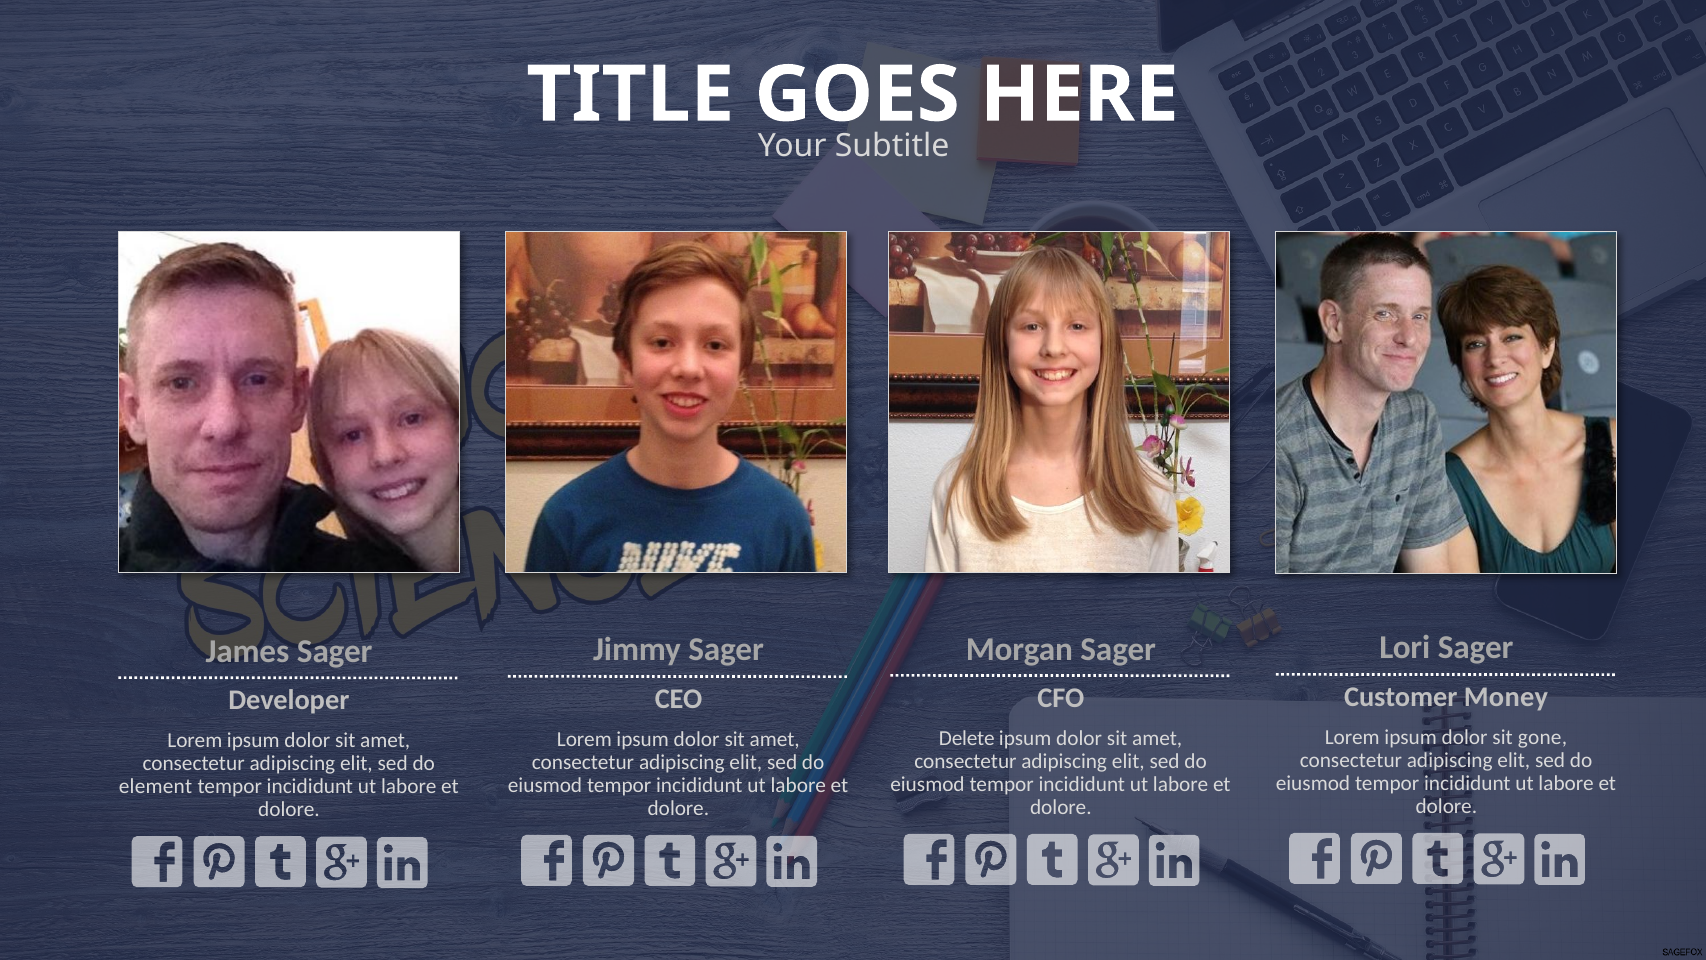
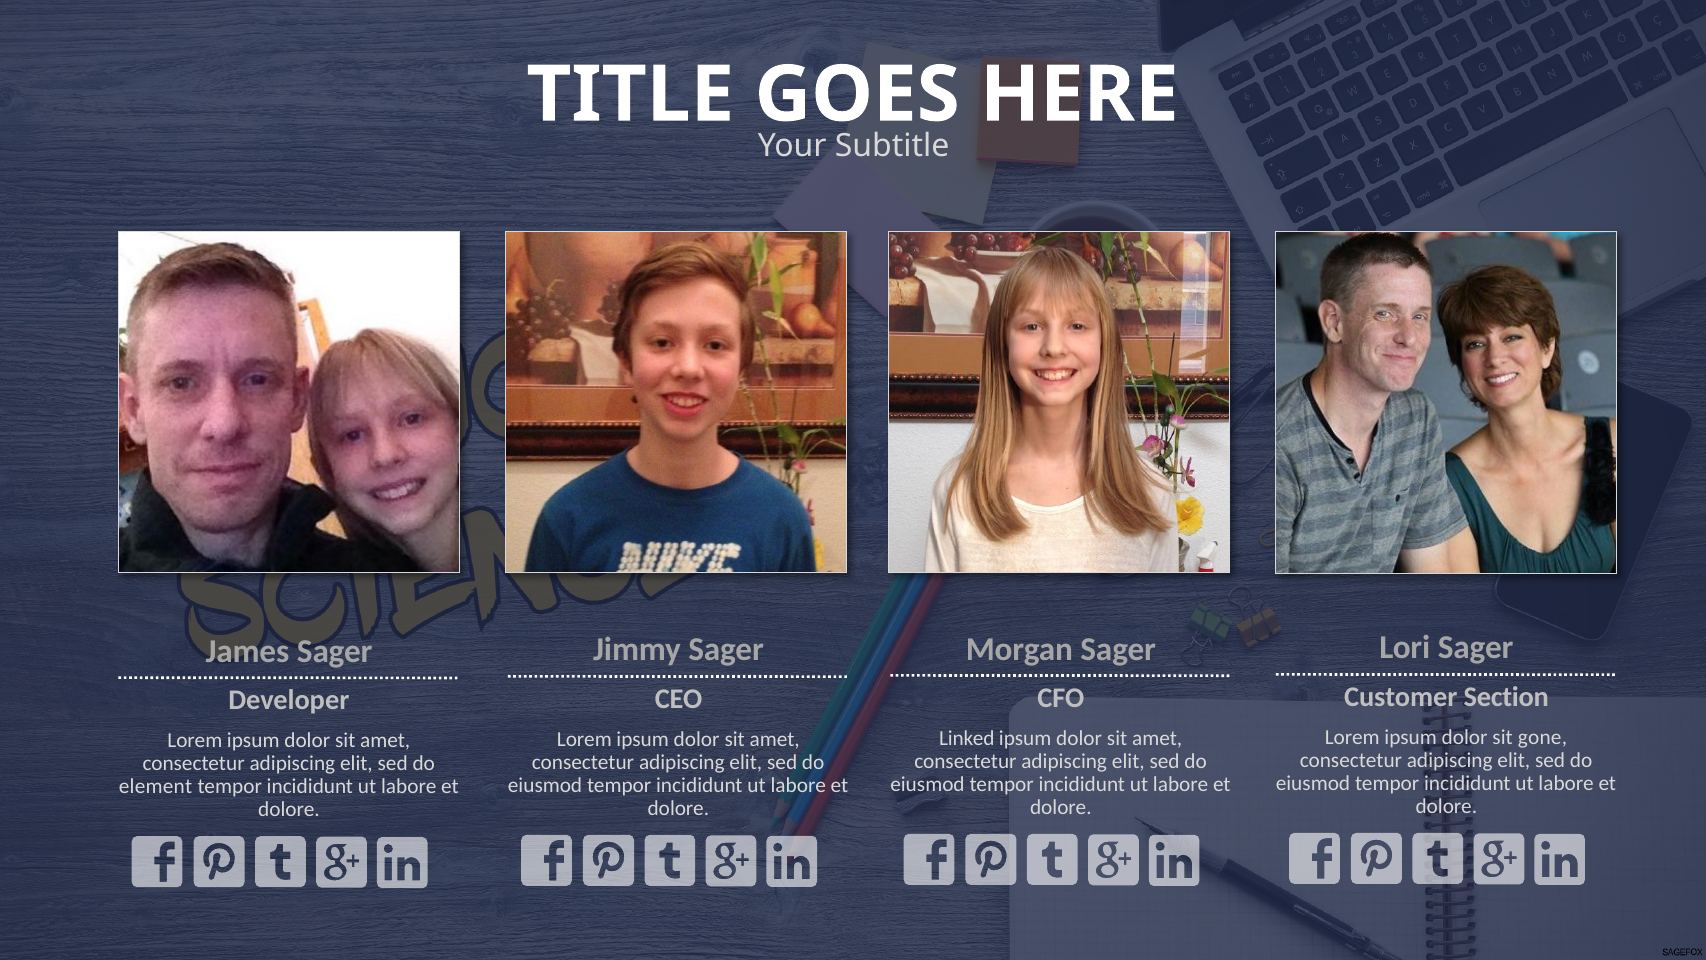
Money: Money -> Section (1506, 697)
Delete: Delete -> Linked (967, 738)
